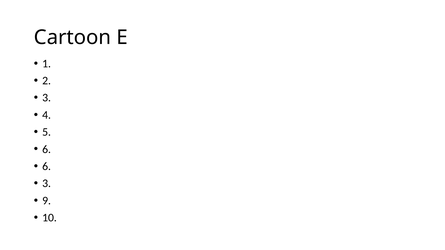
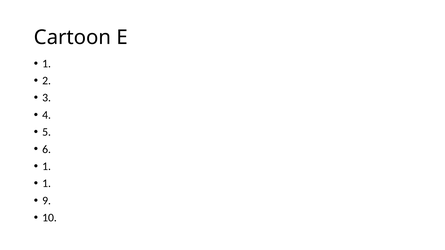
6: 6 -> 1 (47, 167)
3: 3 -> 1 (47, 184)
